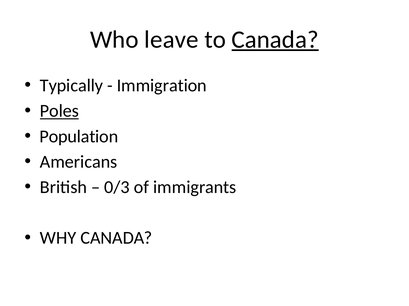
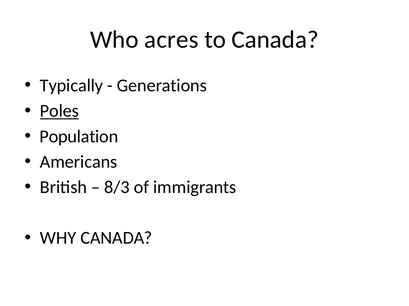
leave: leave -> acres (171, 40)
Canada underline: present -> none (275, 40)
Immigration: Immigration -> Generations (162, 86)
0/3: 0/3 -> 8/3 (117, 188)
